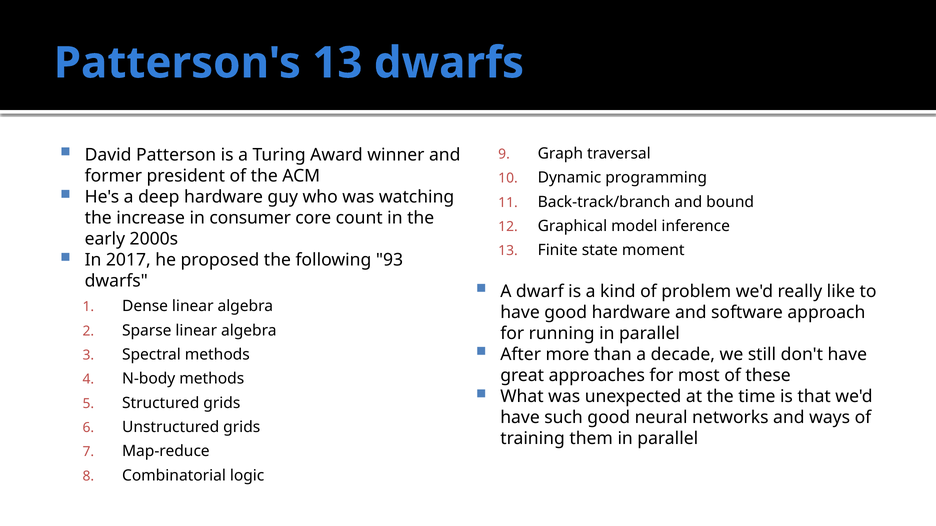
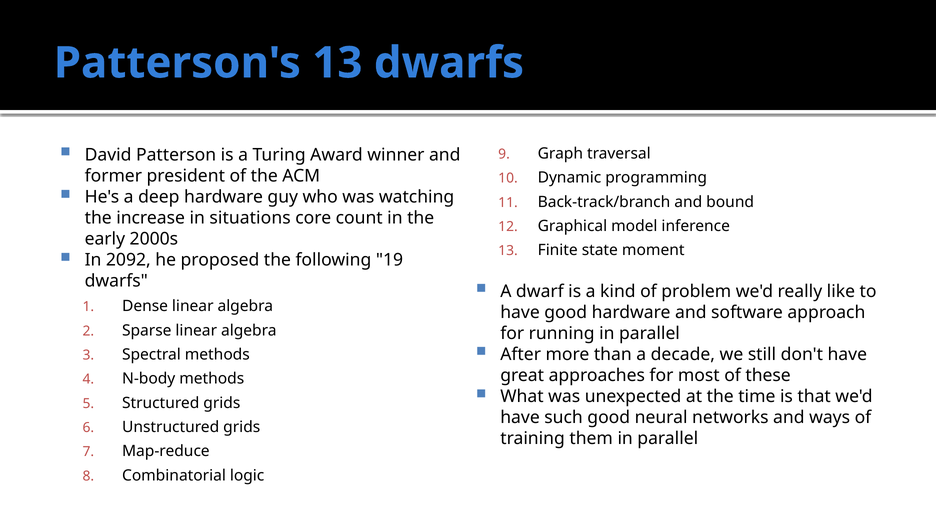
consumer: consumer -> situations (250, 218)
2017: 2017 -> 2092 (128, 260)
93: 93 -> 19 (390, 260)
